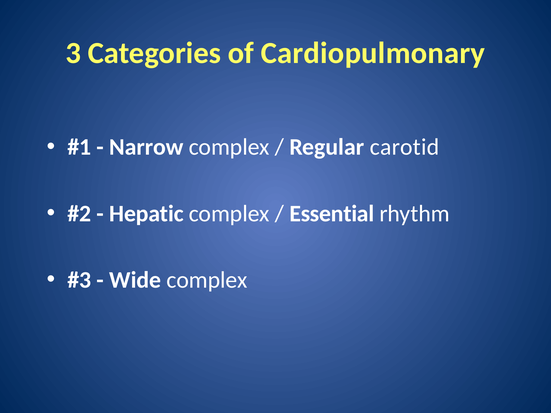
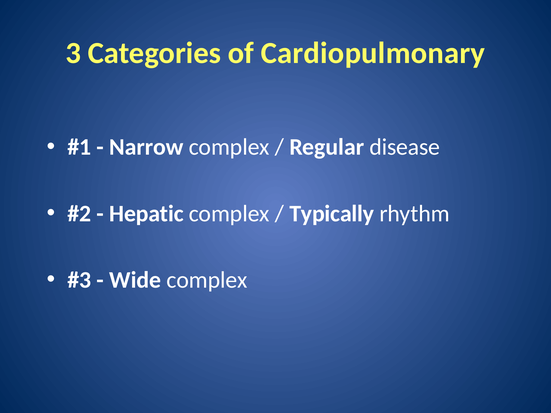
carotid: carotid -> disease (405, 147)
Essential: Essential -> Typically (332, 214)
